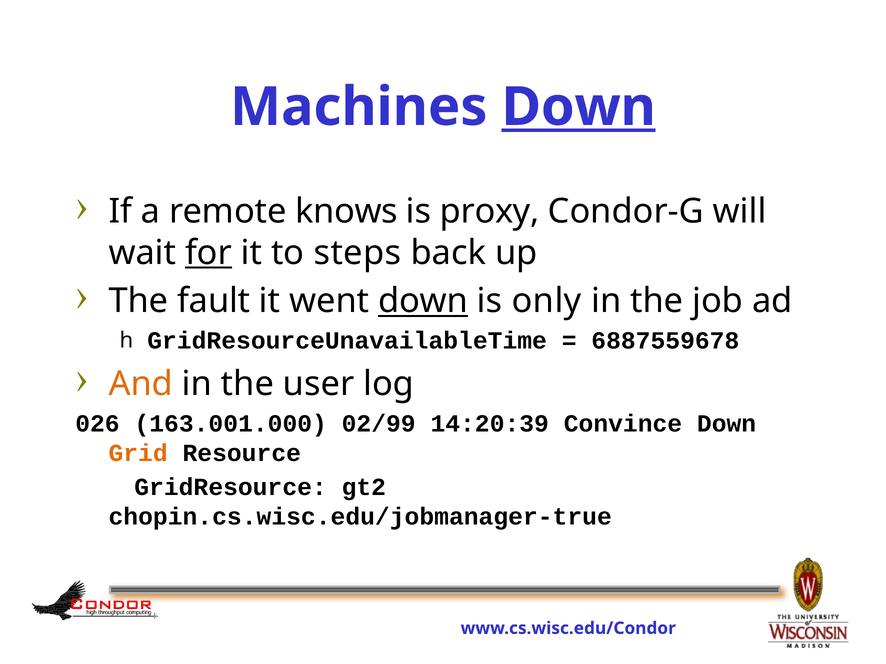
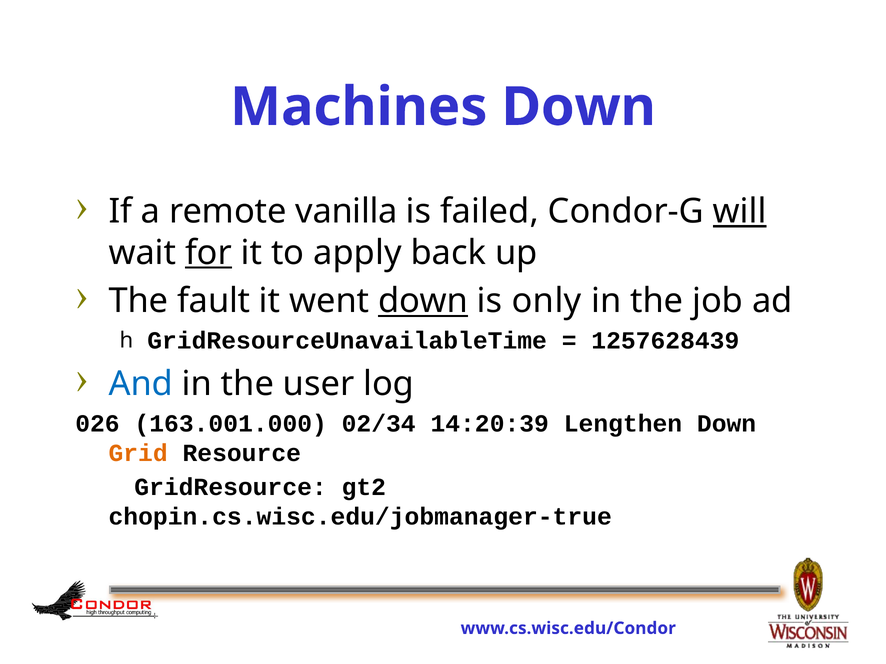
Down underline: present -> none (579, 107)
knows: knows -> vanilla (346, 212)
proxy: proxy -> failed (489, 212)
will underline: none -> present (740, 212)
steps: steps -> apply (358, 253)
6887559678: 6887559678 -> 1257628439 (665, 341)
And colour: orange -> blue (141, 384)
02/99: 02/99 -> 02/34 (379, 424)
Convince: Convince -> Lengthen (623, 424)
